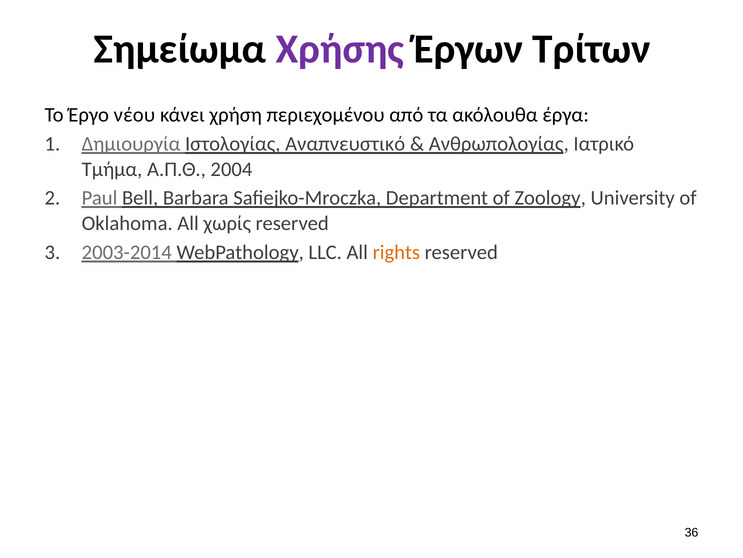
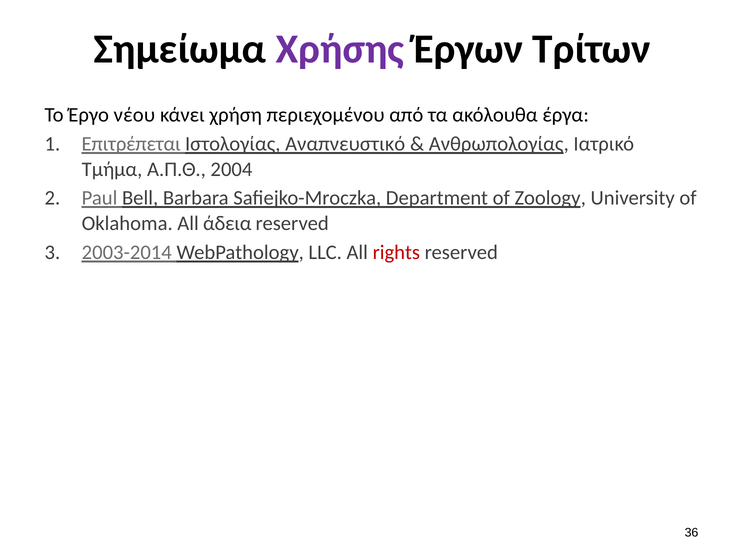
Δημιουργία: Δημιουργία -> Επιτρέπεται (131, 144)
χωρίς: χωρίς -> άδεια (227, 223)
rights colour: orange -> red (396, 252)
